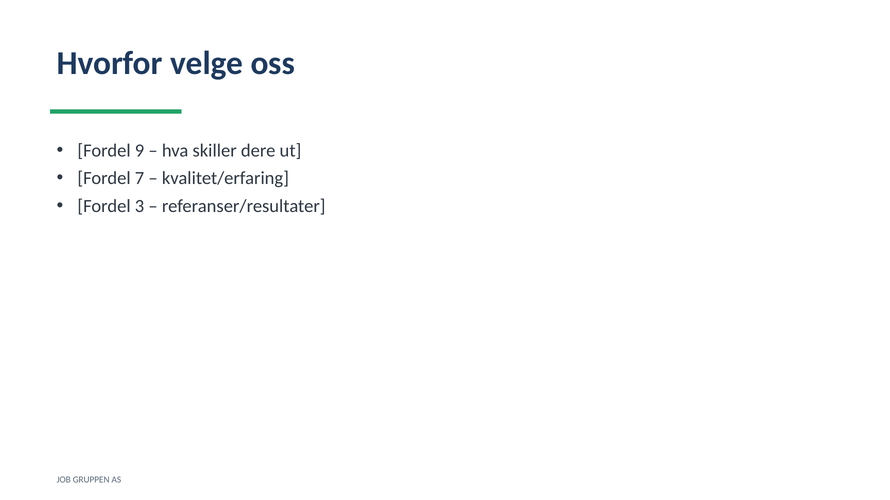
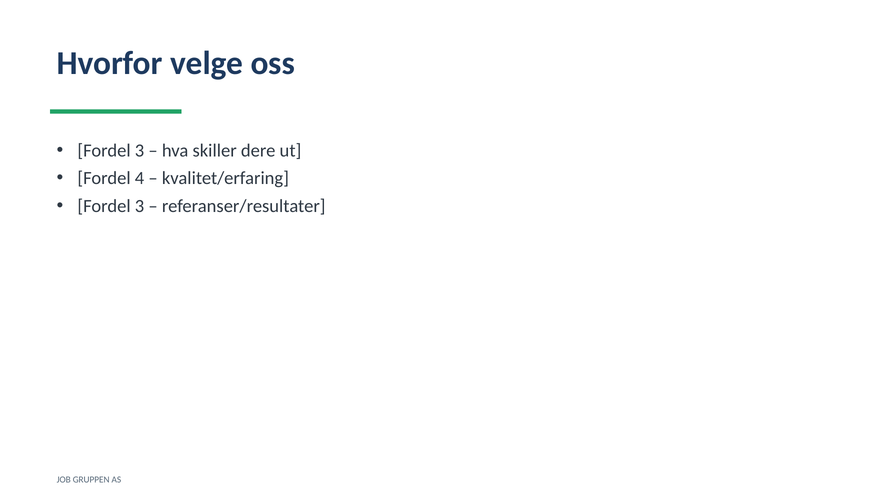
9: 9 -> 3 (140, 151)
7: 7 -> 4 (140, 179)
